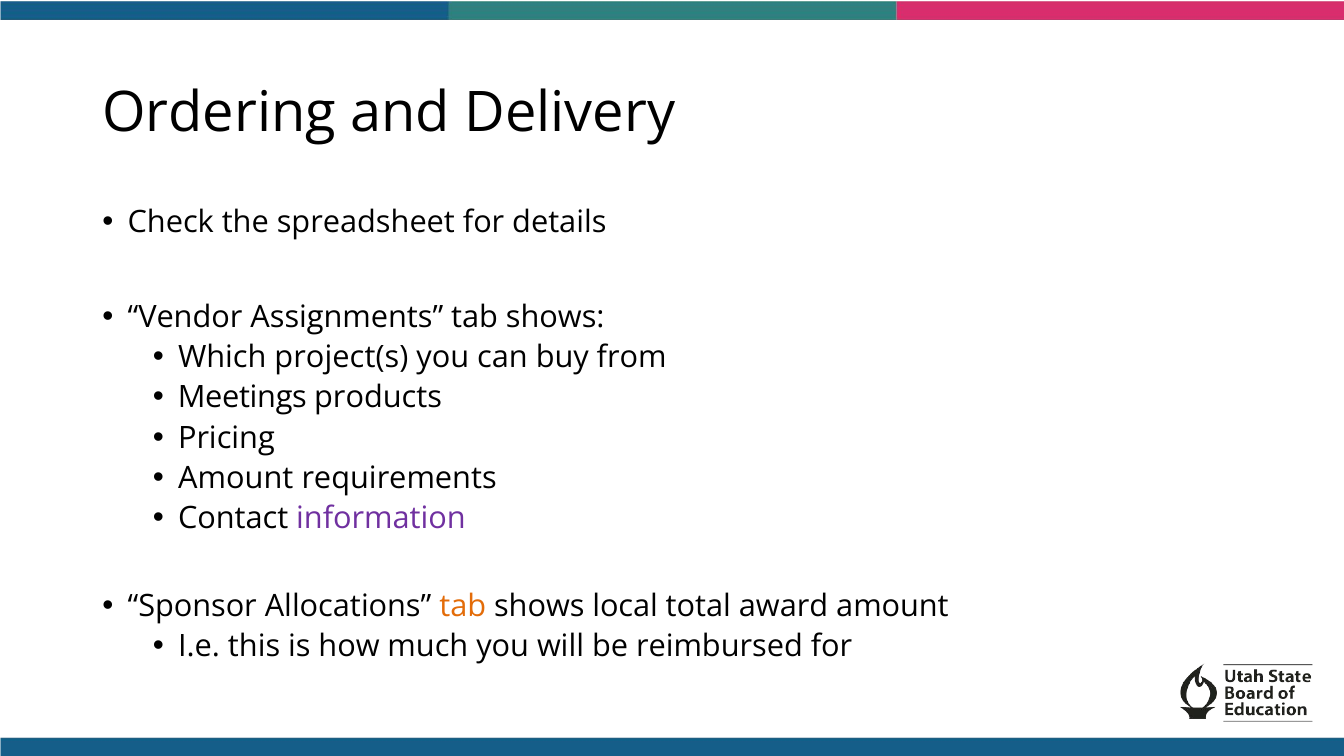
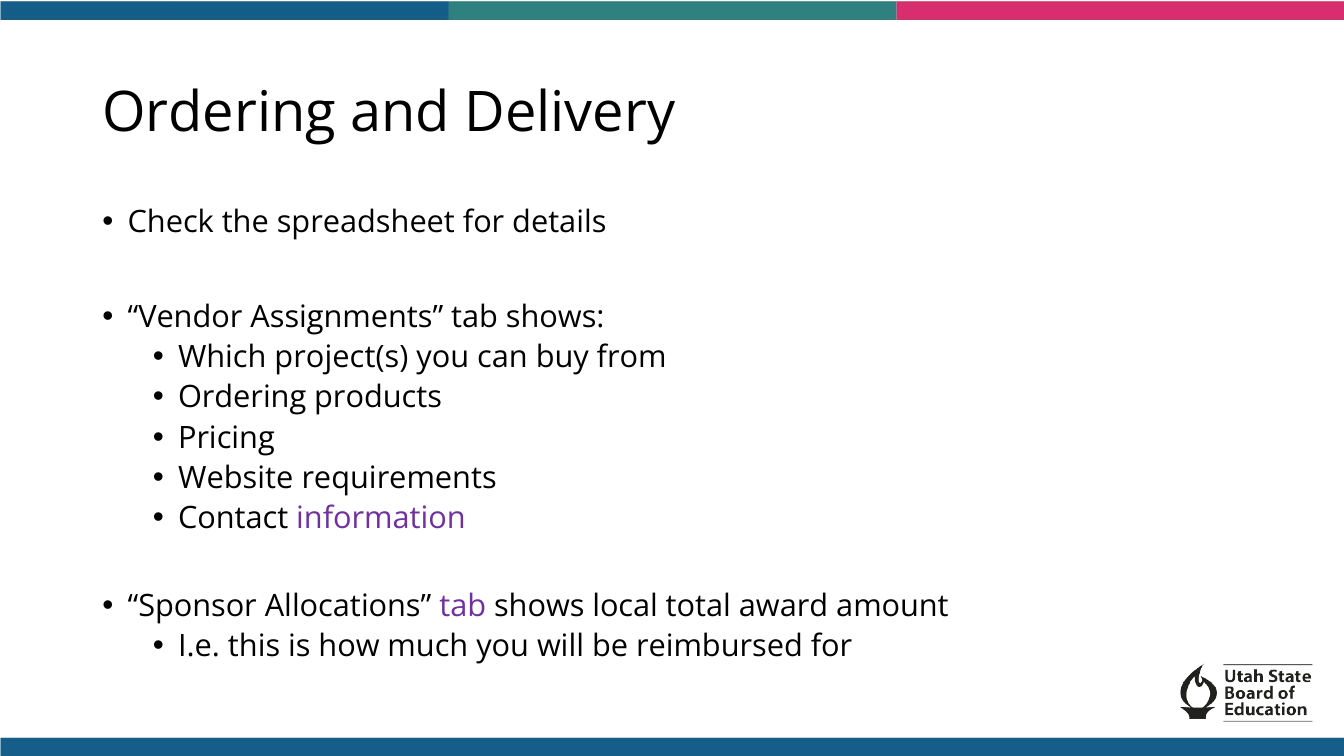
Meetings: Meetings -> Ordering (242, 398)
Amount: Amount -> Website (236, 478)
tab colour: orange -> purple (463, 606)
